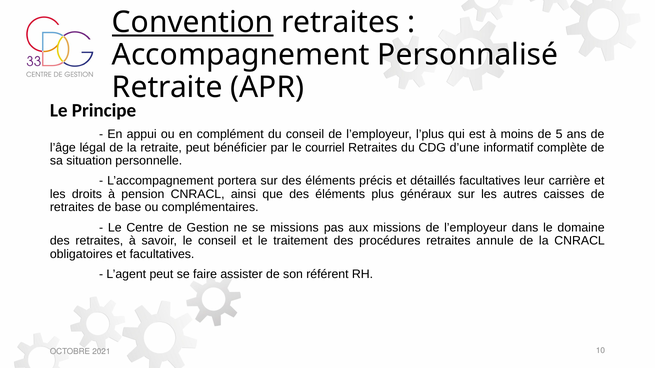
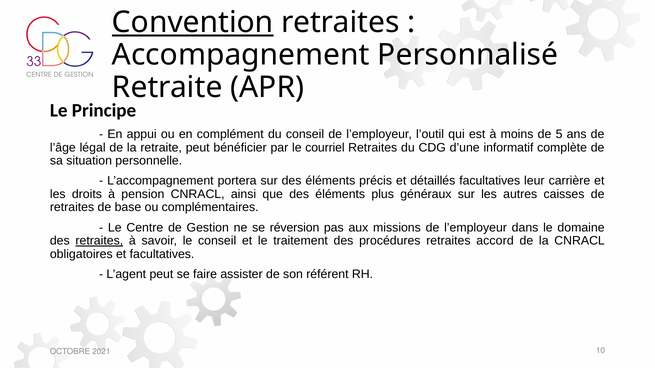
l’plus: l’plus -> l’outil (430, 135)
se missions: missions -> réversion (295, 228)
retraites underline: none -> present (99, 241)
annule: annule -> accord (495, 241)
